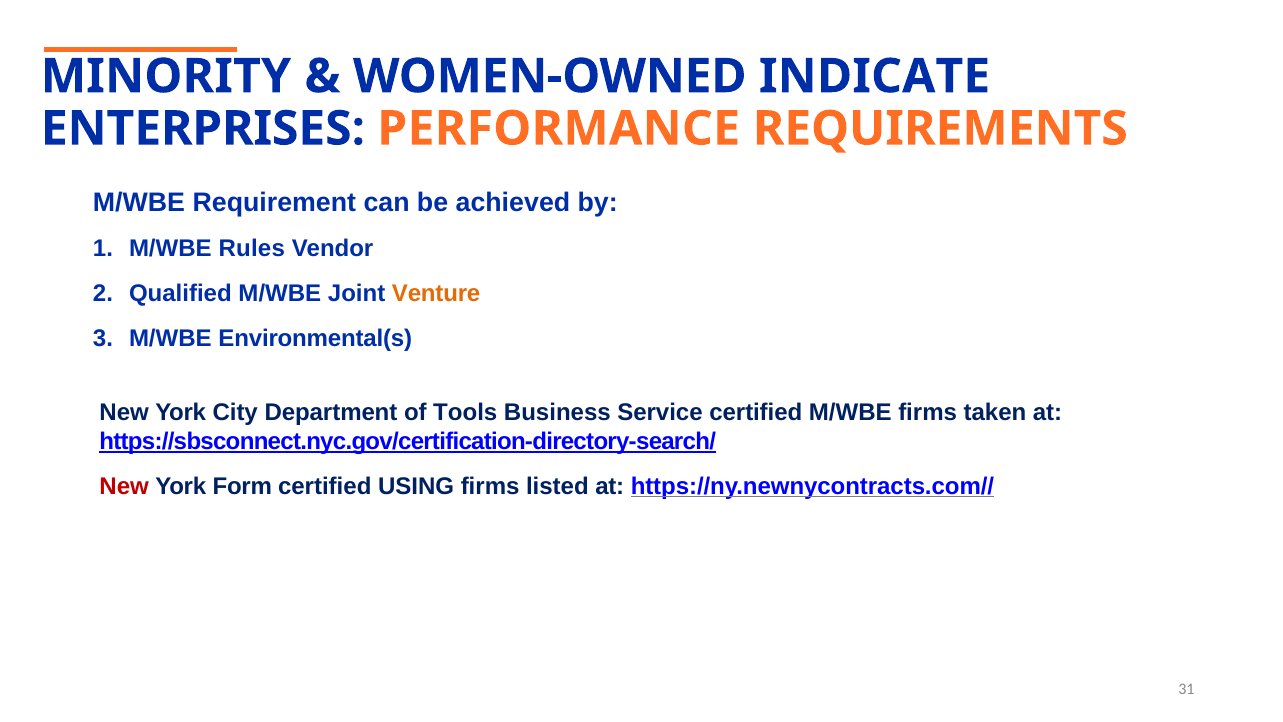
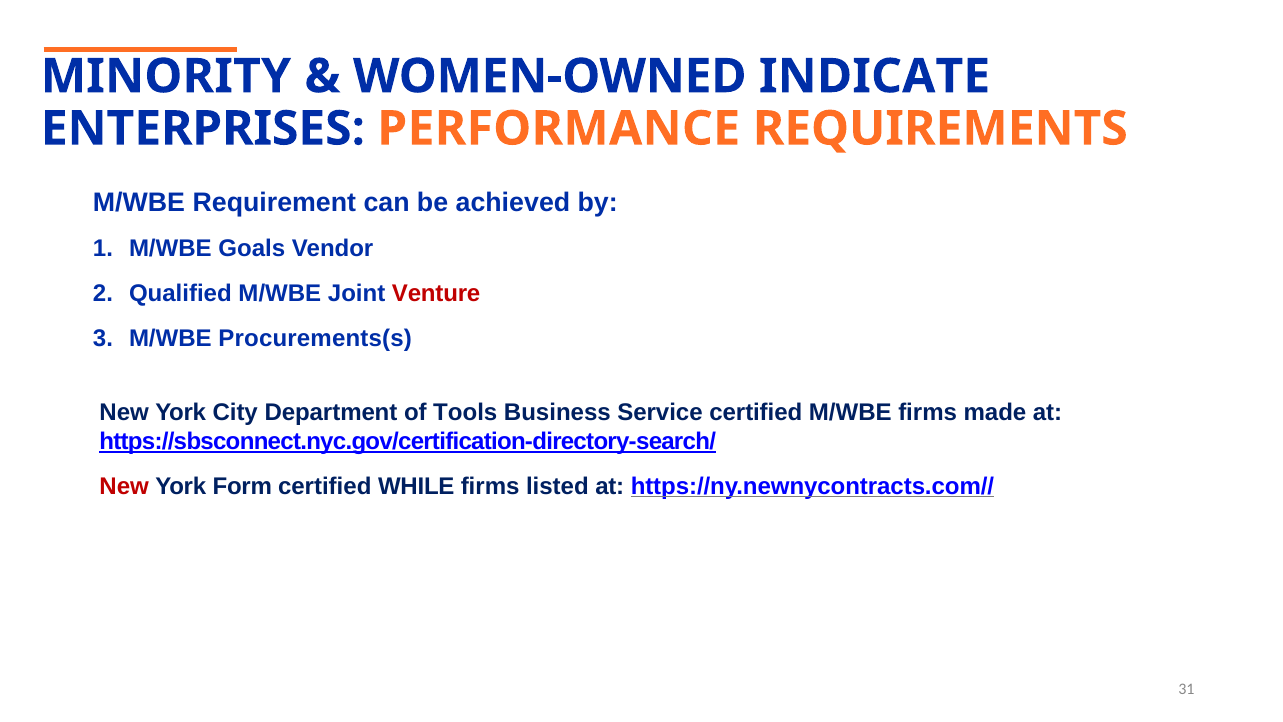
Rules: Rules -> Goals (252, 249)
Venture colour: orange -> red (436, 294)
Environmental(s: Environmental(s -> Procurements(s (315, 338)
taken: taken -> made (995, 412)
USING: USING -> WHILE (416, 486)
